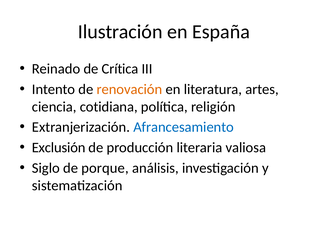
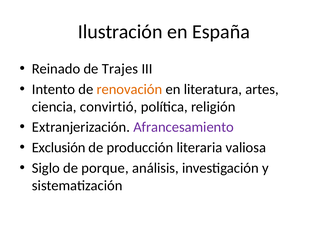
Crítica: Crítica -> Trajes (120, 69)
cotidiana: cotidiana -> convirtió (109, 107)
Afrancesamiento colour: blue -> purple (184, 127)
